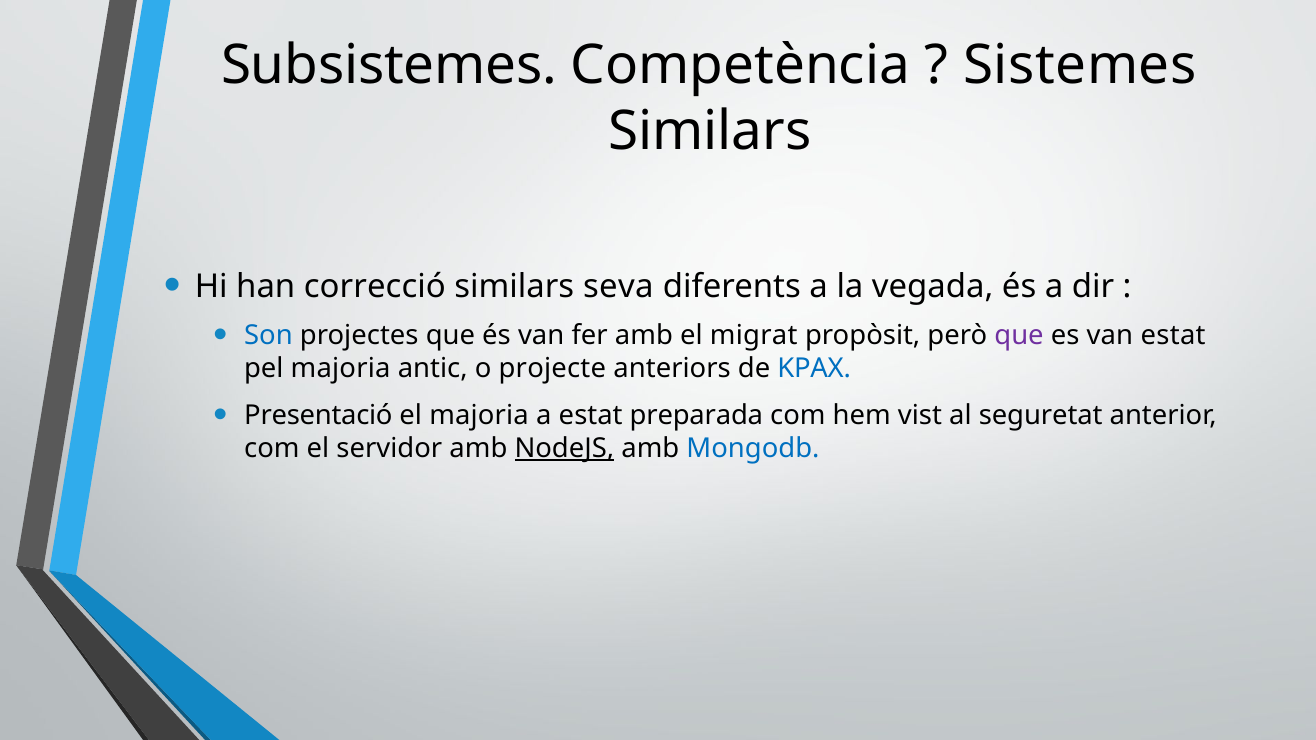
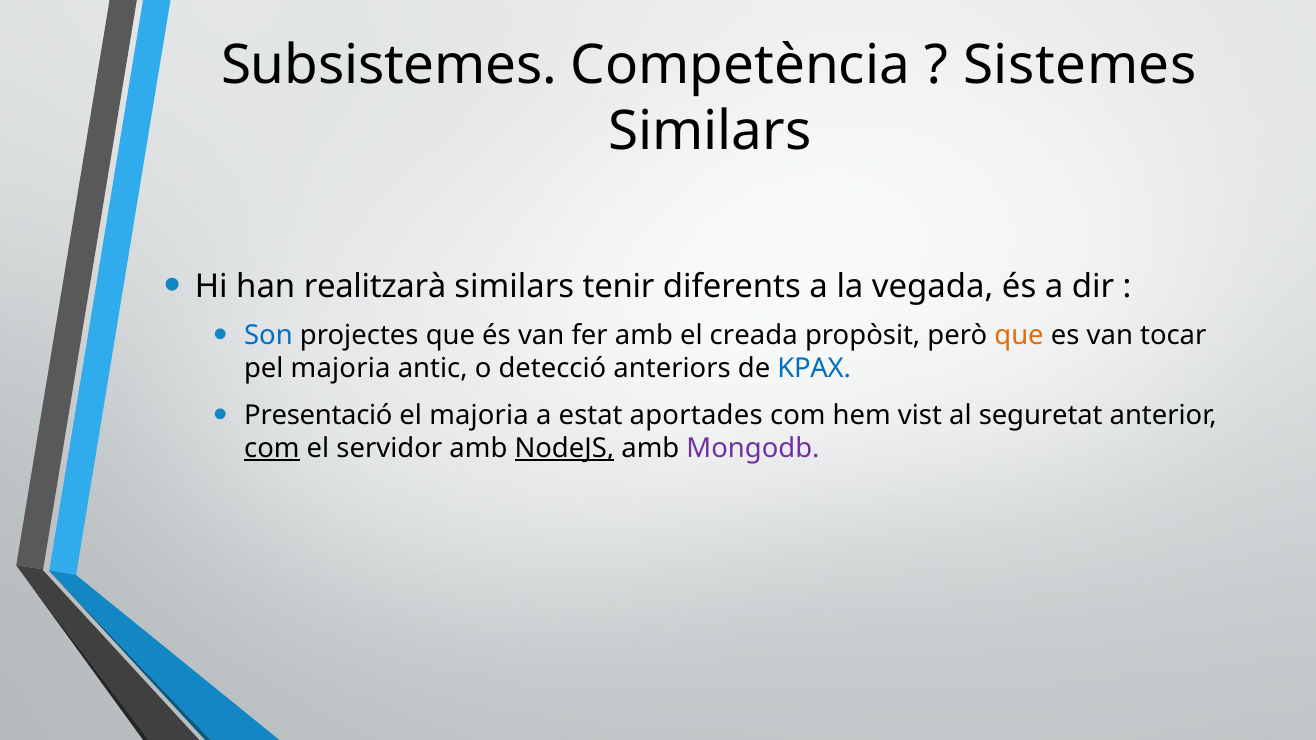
correcció: correcció -> realitzarà (375, 286)
seva: seva -> tenir (619, 286)
migrat: migrat -> creada (754, 336)
que colour: purple -> orange (1019, 336)
van estat: estat -> tocar (1173, 336)
projecte: projecte -> detecció (552, 369)
preparada: preparada -> aportades (696, 415)
com underline: none -> present (272, 448)
Mongodb colour: blue -> purple (753, 448)
